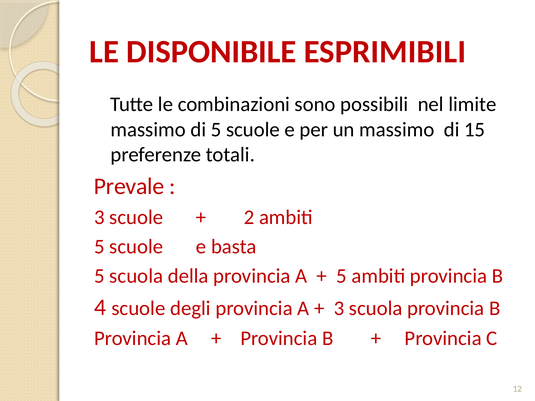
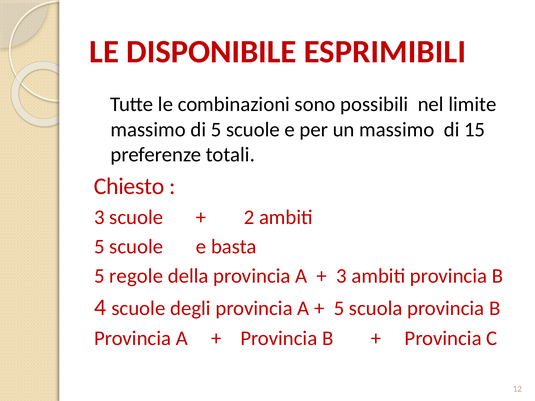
Prevale: Prevale -> Chiesto (129, 186)
5 scuola: scuola -> regole (136, 276)
5: 5 -> 3 (342, 276)
3: 3 -> 5 (339, 309)
